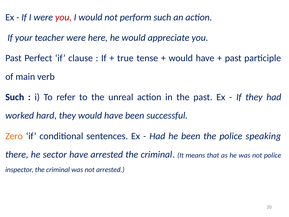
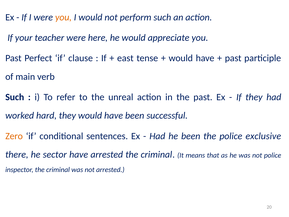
you colour: red -> orange (63, 17)
true: true -> east (125, 58)
speaking: speaking -> exclusive (263, 136)
